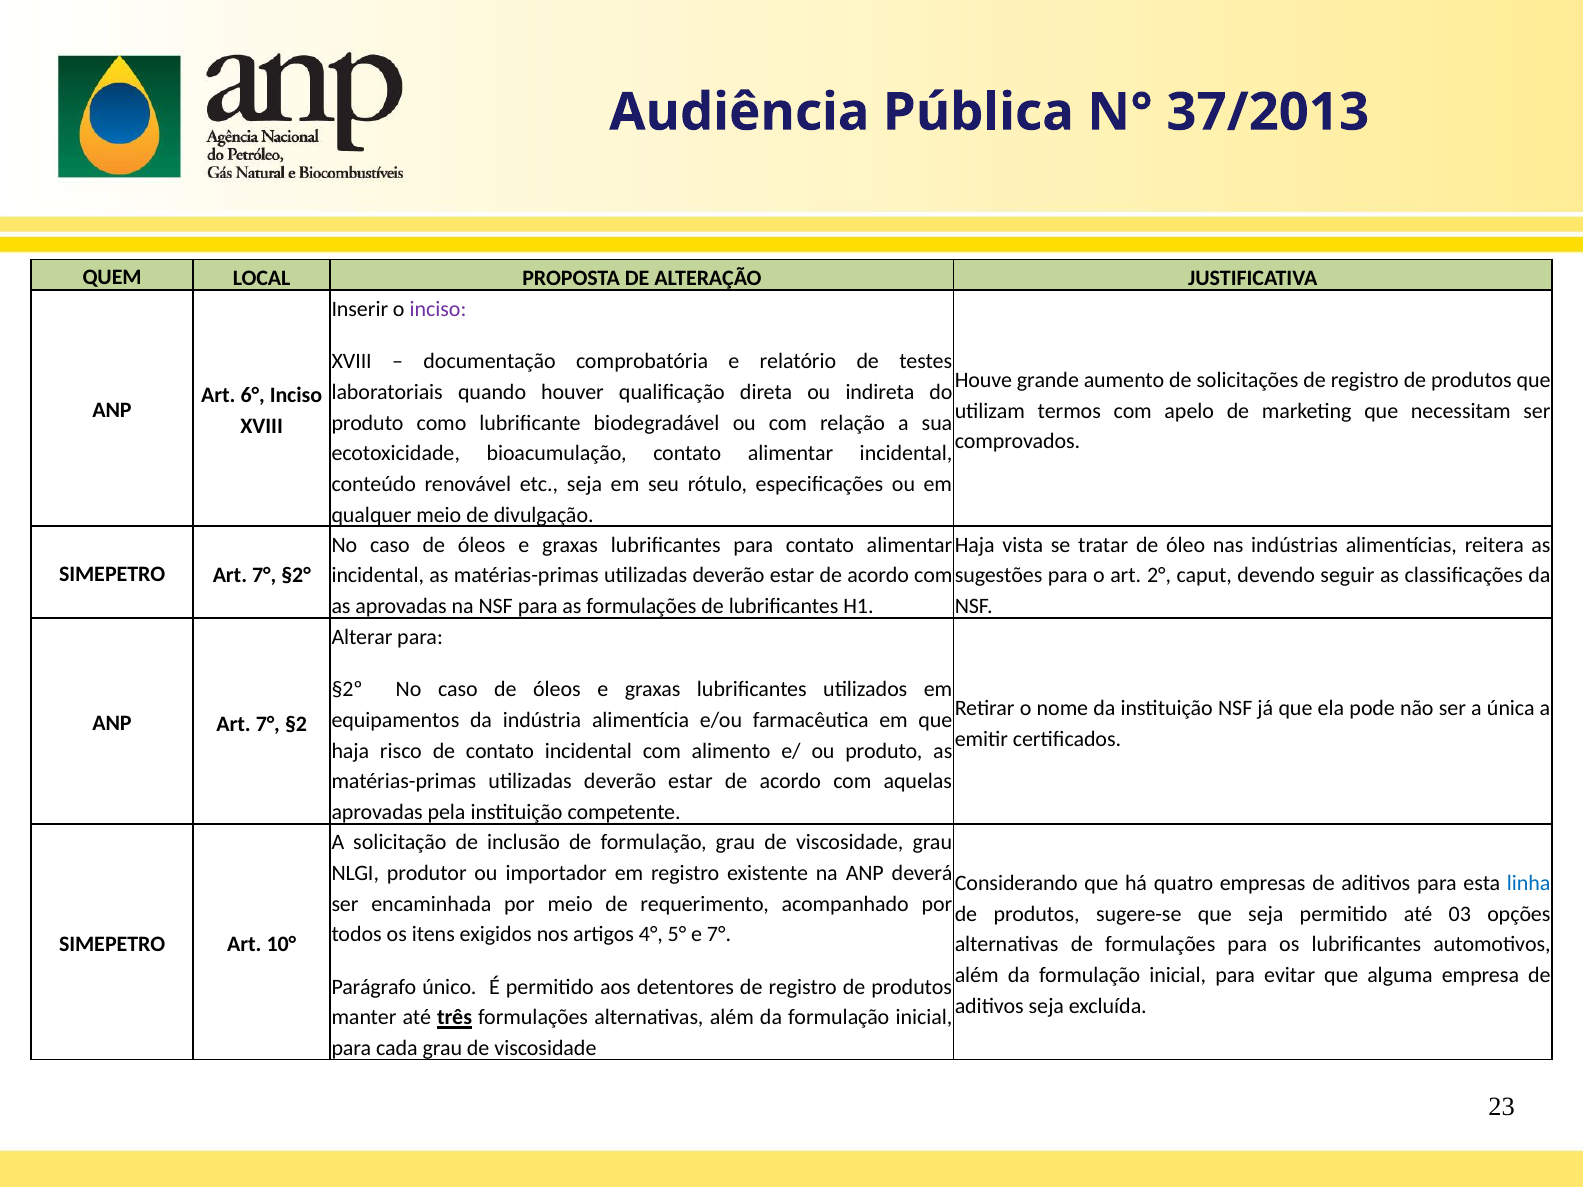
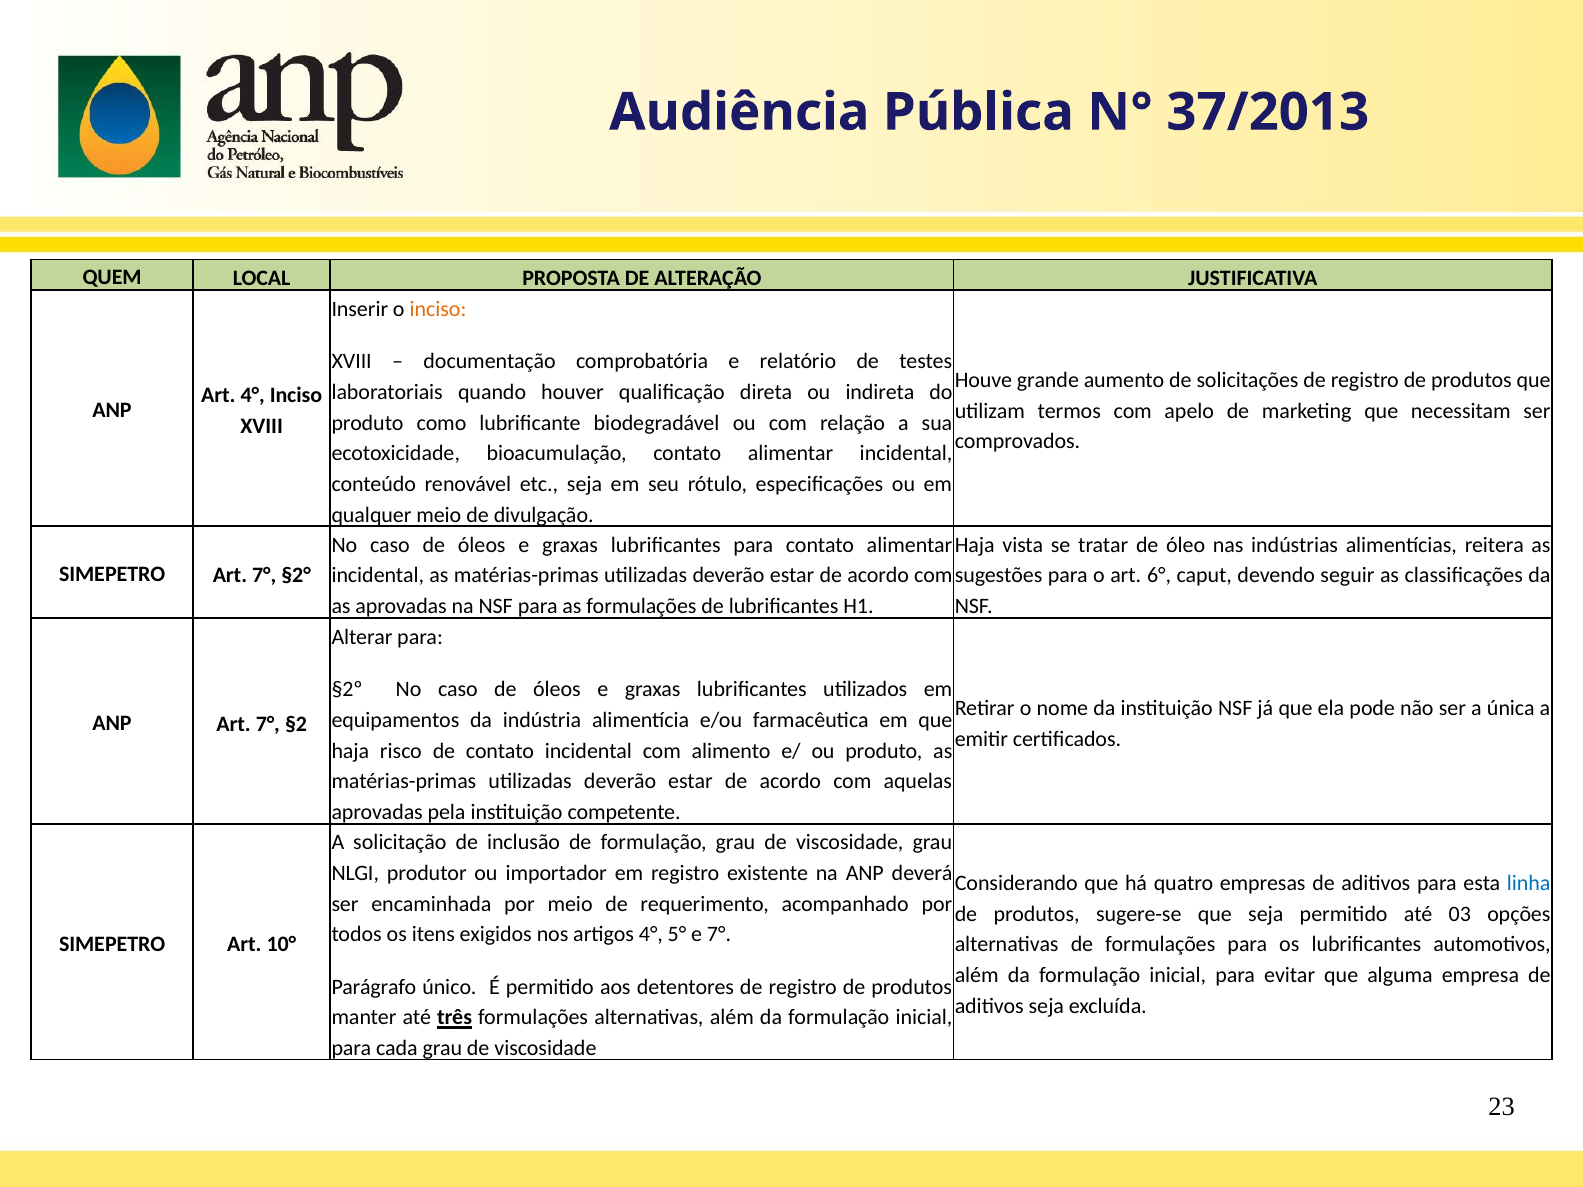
inciso colour: purple -> orange (438, 309)
Art 6°: 6° -> 4° (253, 396)
2°: 2° -> 6° (1159, 576)
